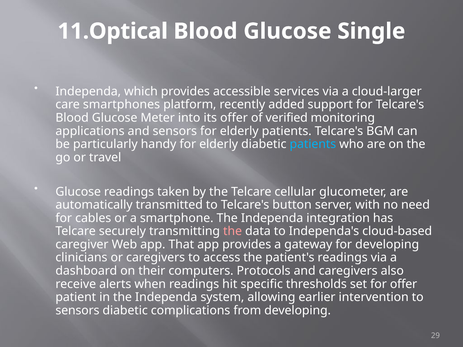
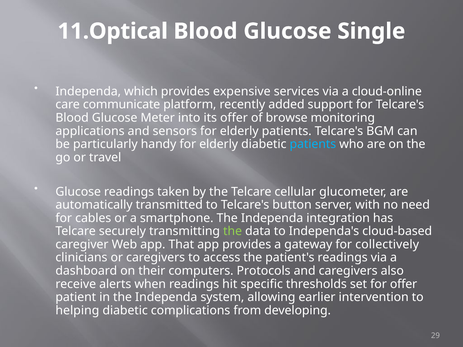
accessible: accessible -> expensive (242, 91)
cloud-larger: cloud-larger -> cloud-online (387, 91)
smartphones: smartphones -> communicate (122, 105)
verified: verified -> browse (287, 118)
the colour: pink -> light green (233, 231)
for developing: developing -> collectively (387, 245)
sensors: sensors -> helping (77, 311)
